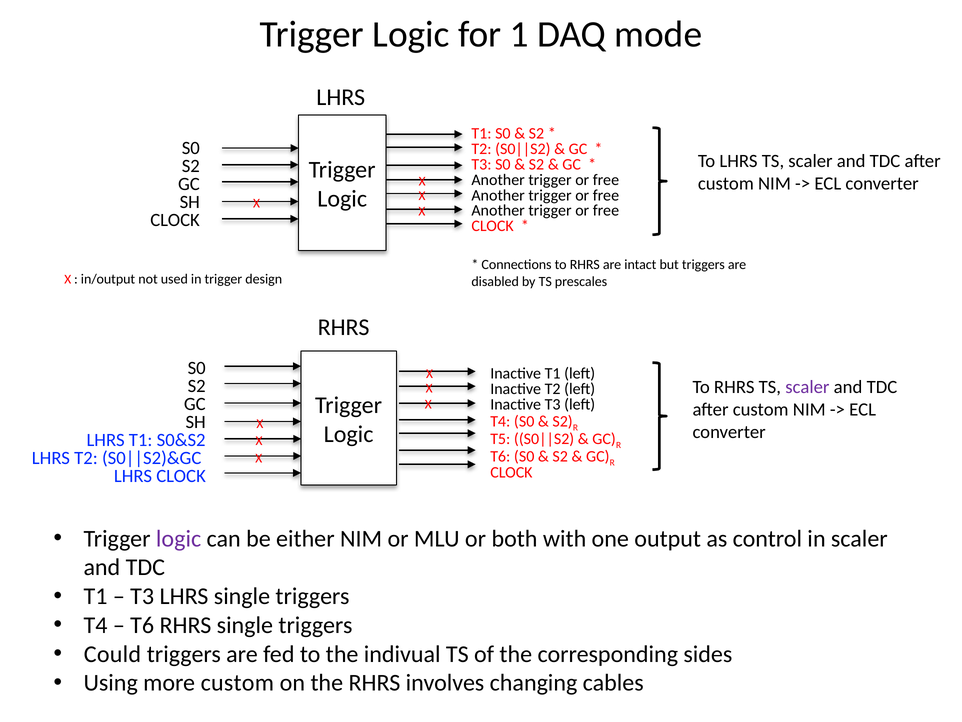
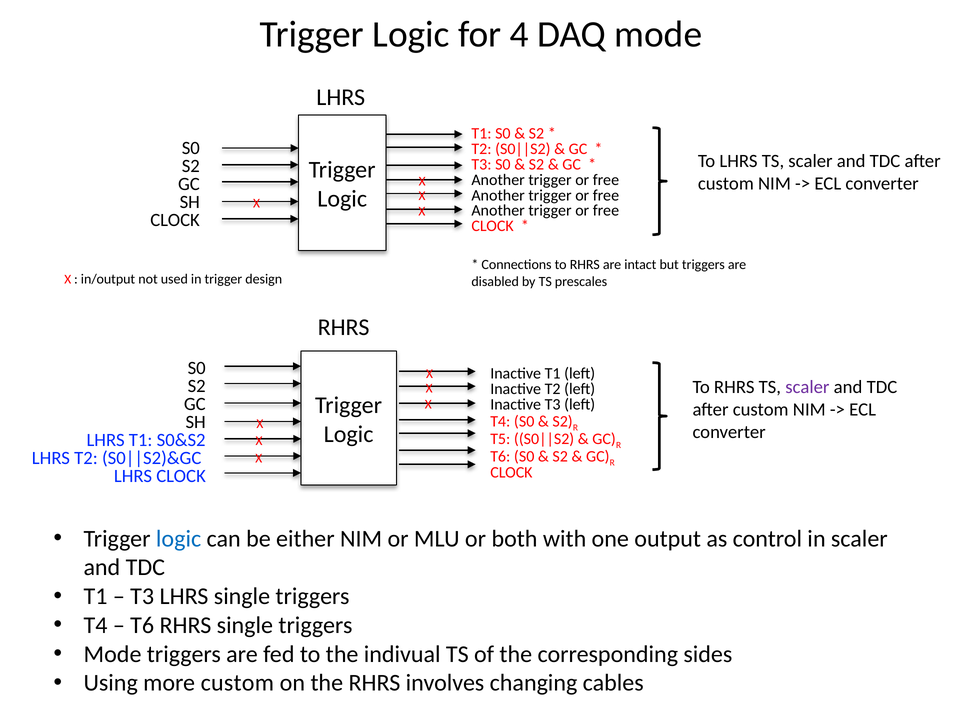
1: 1 -> 4 (519, 34)
logic colour: purple -> blue (179, 538)
Could: Could -> Mode (113, 654)
